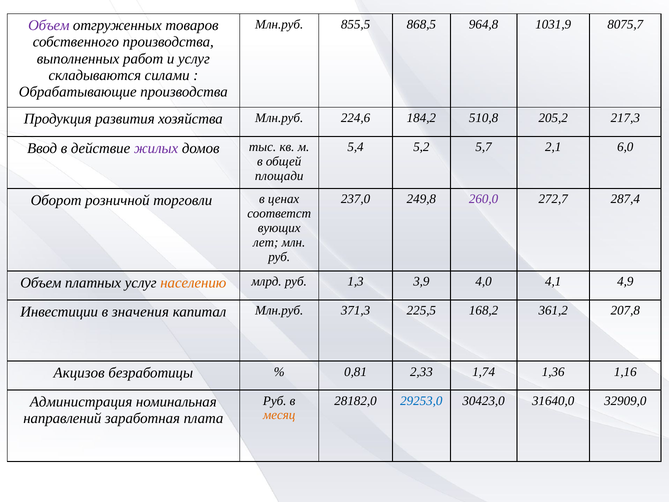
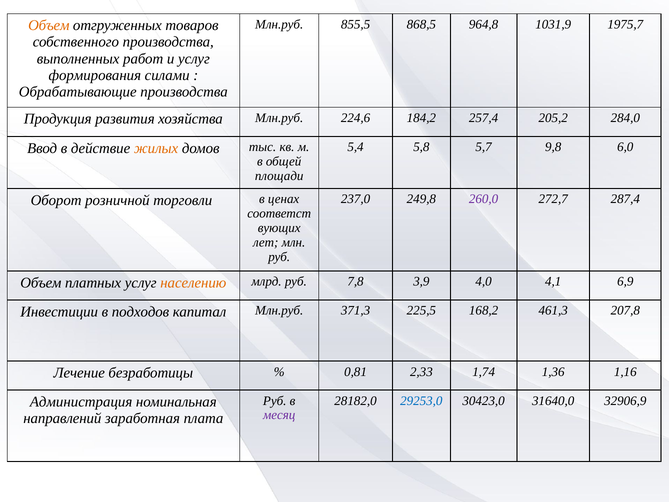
8075,7: 8075,7 -> 1975,7 (625, 24)
Объем colour: purple -> orange (49, 26)
складываются: складываются -> формирования (95, 75)
510,8: 510,8 -> 257,4 (484, 118)
217,3: 217,3 -> 284,0 (625, 118)
5,2: 5,2 -> 5,8 (421, 147)
2,1: 2,1 -> 9,8 (553, 147)
жилых colour: purple -> orange (156, 148)
1,3: 1,3 -> 7,8 (356, 282)
4,9: 4,9 -> 6,9 (625, 282)
значения: значения -> подходов (141, 312)
361,2: 361,2 -> 461,3 (553, 310)
Акцизов: Акцизов -> Лечение (79, 373)
32909,0: 32909,0 -> 32906,9 (625, 401)
месяц colour: orange -> purple (279, 415)
